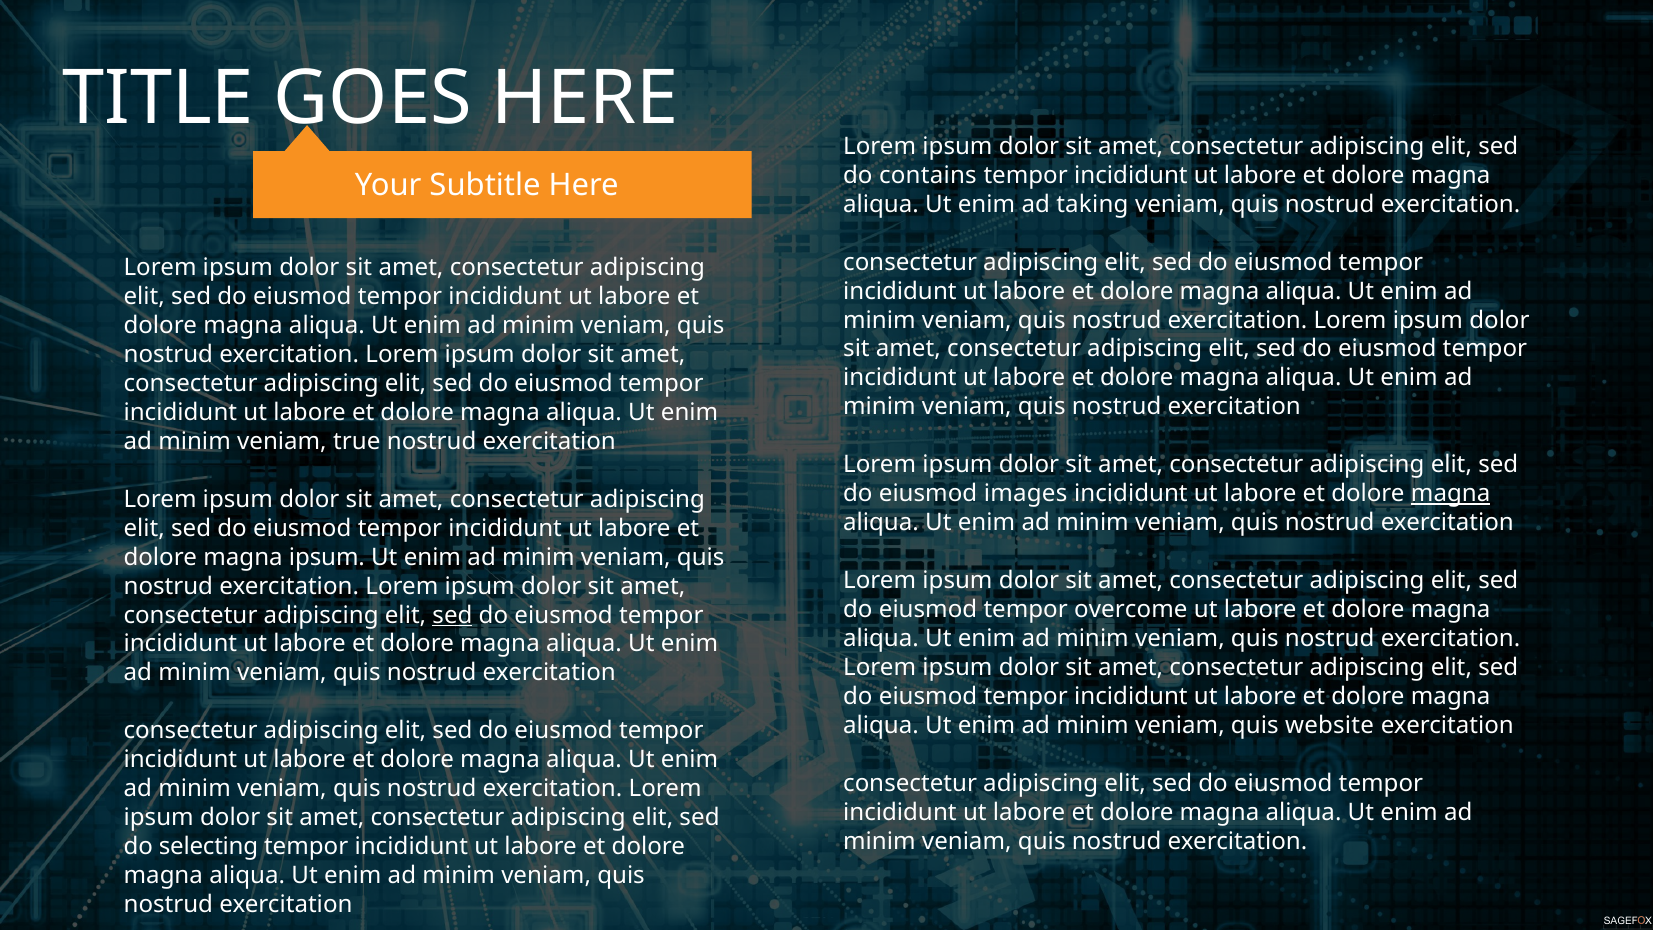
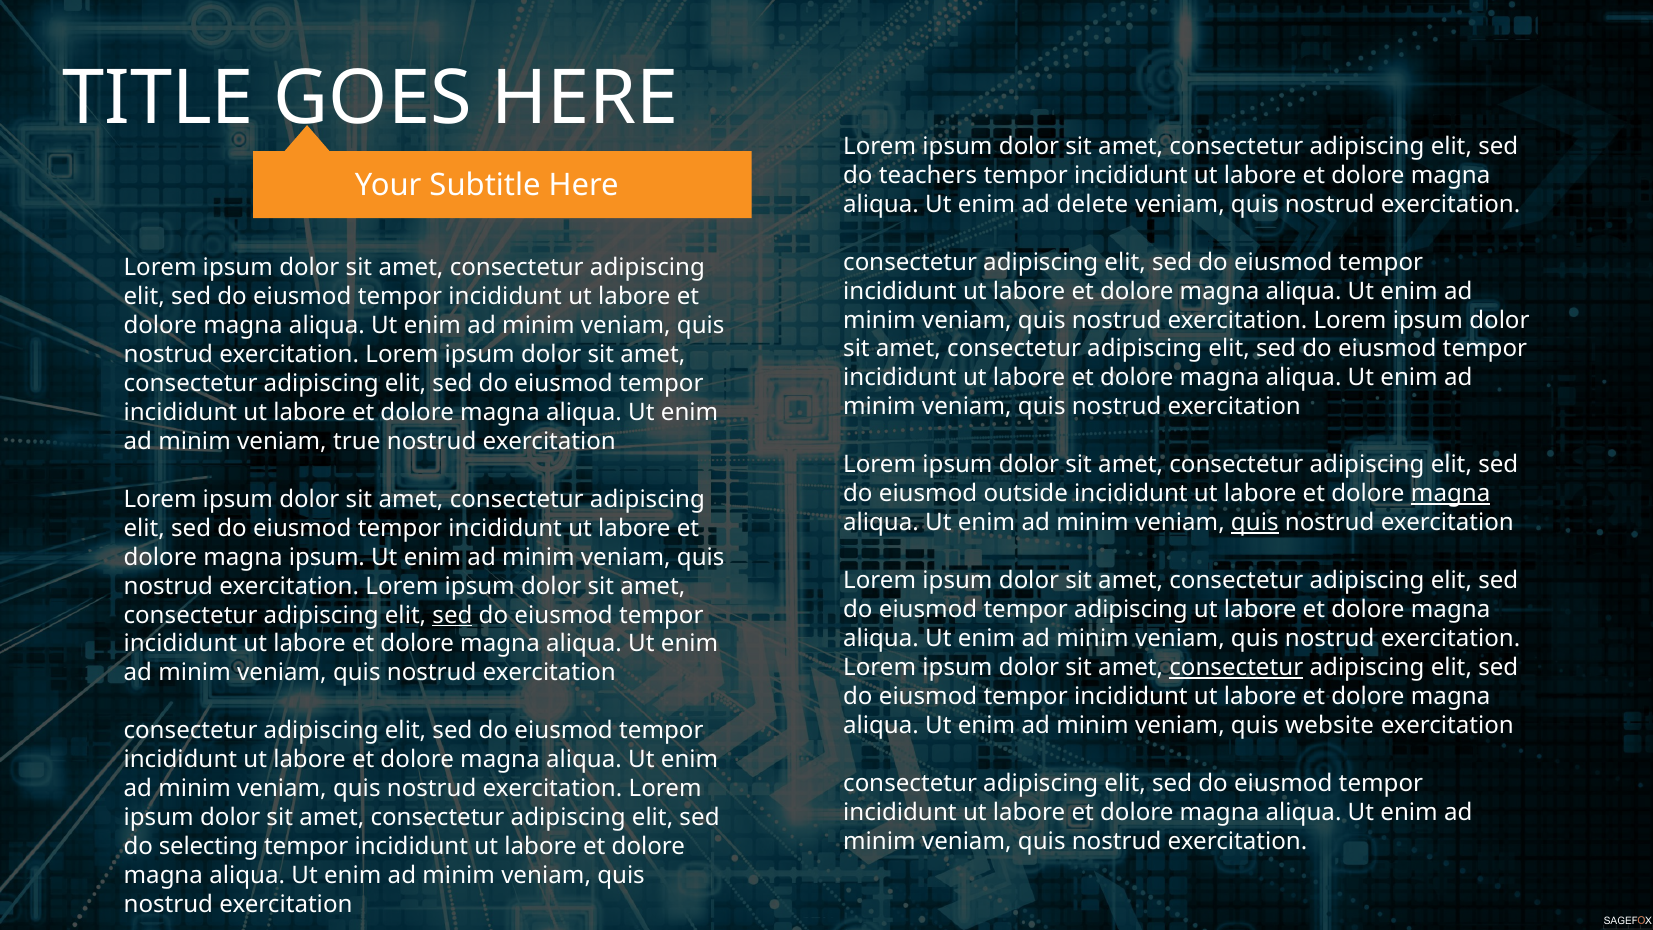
contains: contains -> teachers (928, 175)
taking: taking -> delete (1092, 204)
images: images -> outside (1026, 494)
quis underline: none -> present (1255, 523)
tempor overcome: overcome -> adipiscing (1131, 609)
consectetur underline: none -> present (1236, 667)
